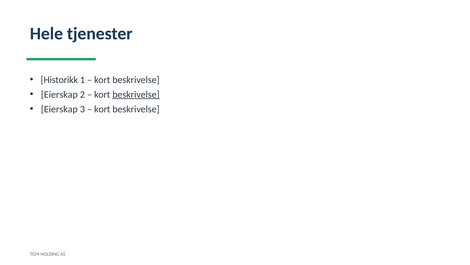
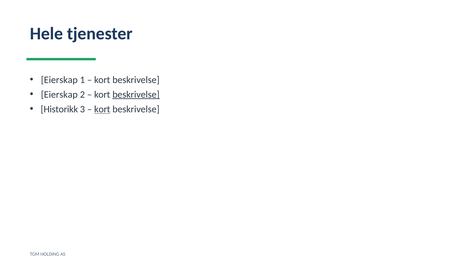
Historikk: Historikk -> Eierskap (59, 80)
Eierskap: Eierskap -> Historikk (59, 109)
kort underline: none -> present (102, 109)
